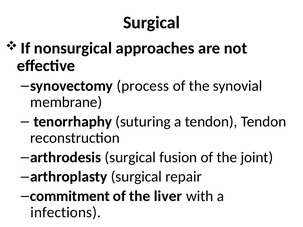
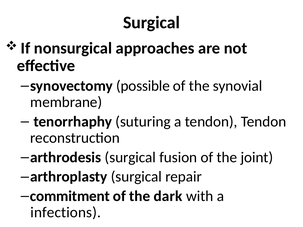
process: process -> possible (143, 86)
liver: liver -> dark (168, 196)
